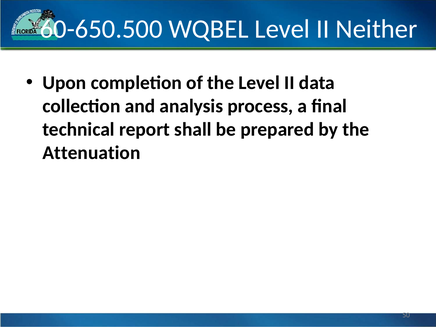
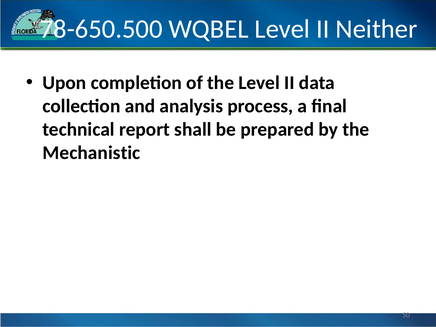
60-650.500: 60-650.500 -> 78-650.500 (101, 29)
Attenuation: Attenuation -> Mechanistic (91, 153)
